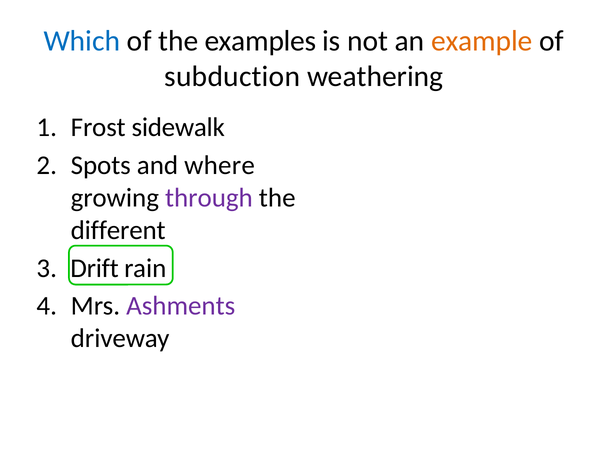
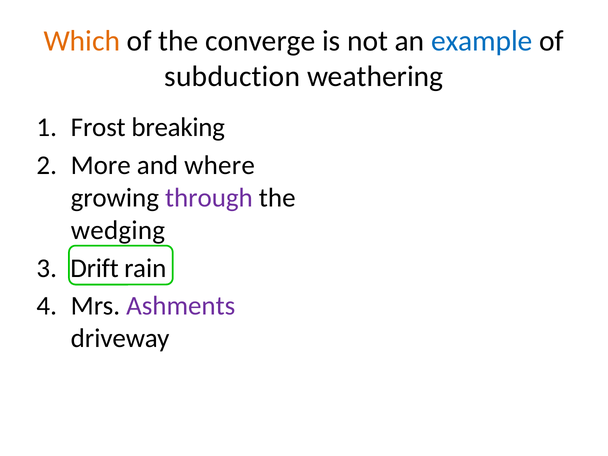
Which colour: blue -> orange (82, 41)
examples: examples -> converge (260, 41)
example colour: orange -> blue (482, 41)
sidewalk: sidewalk -> breaking (178, 128)
Spots: Spots -> More (101, 165)
different: different -> wedging (118, 230)
